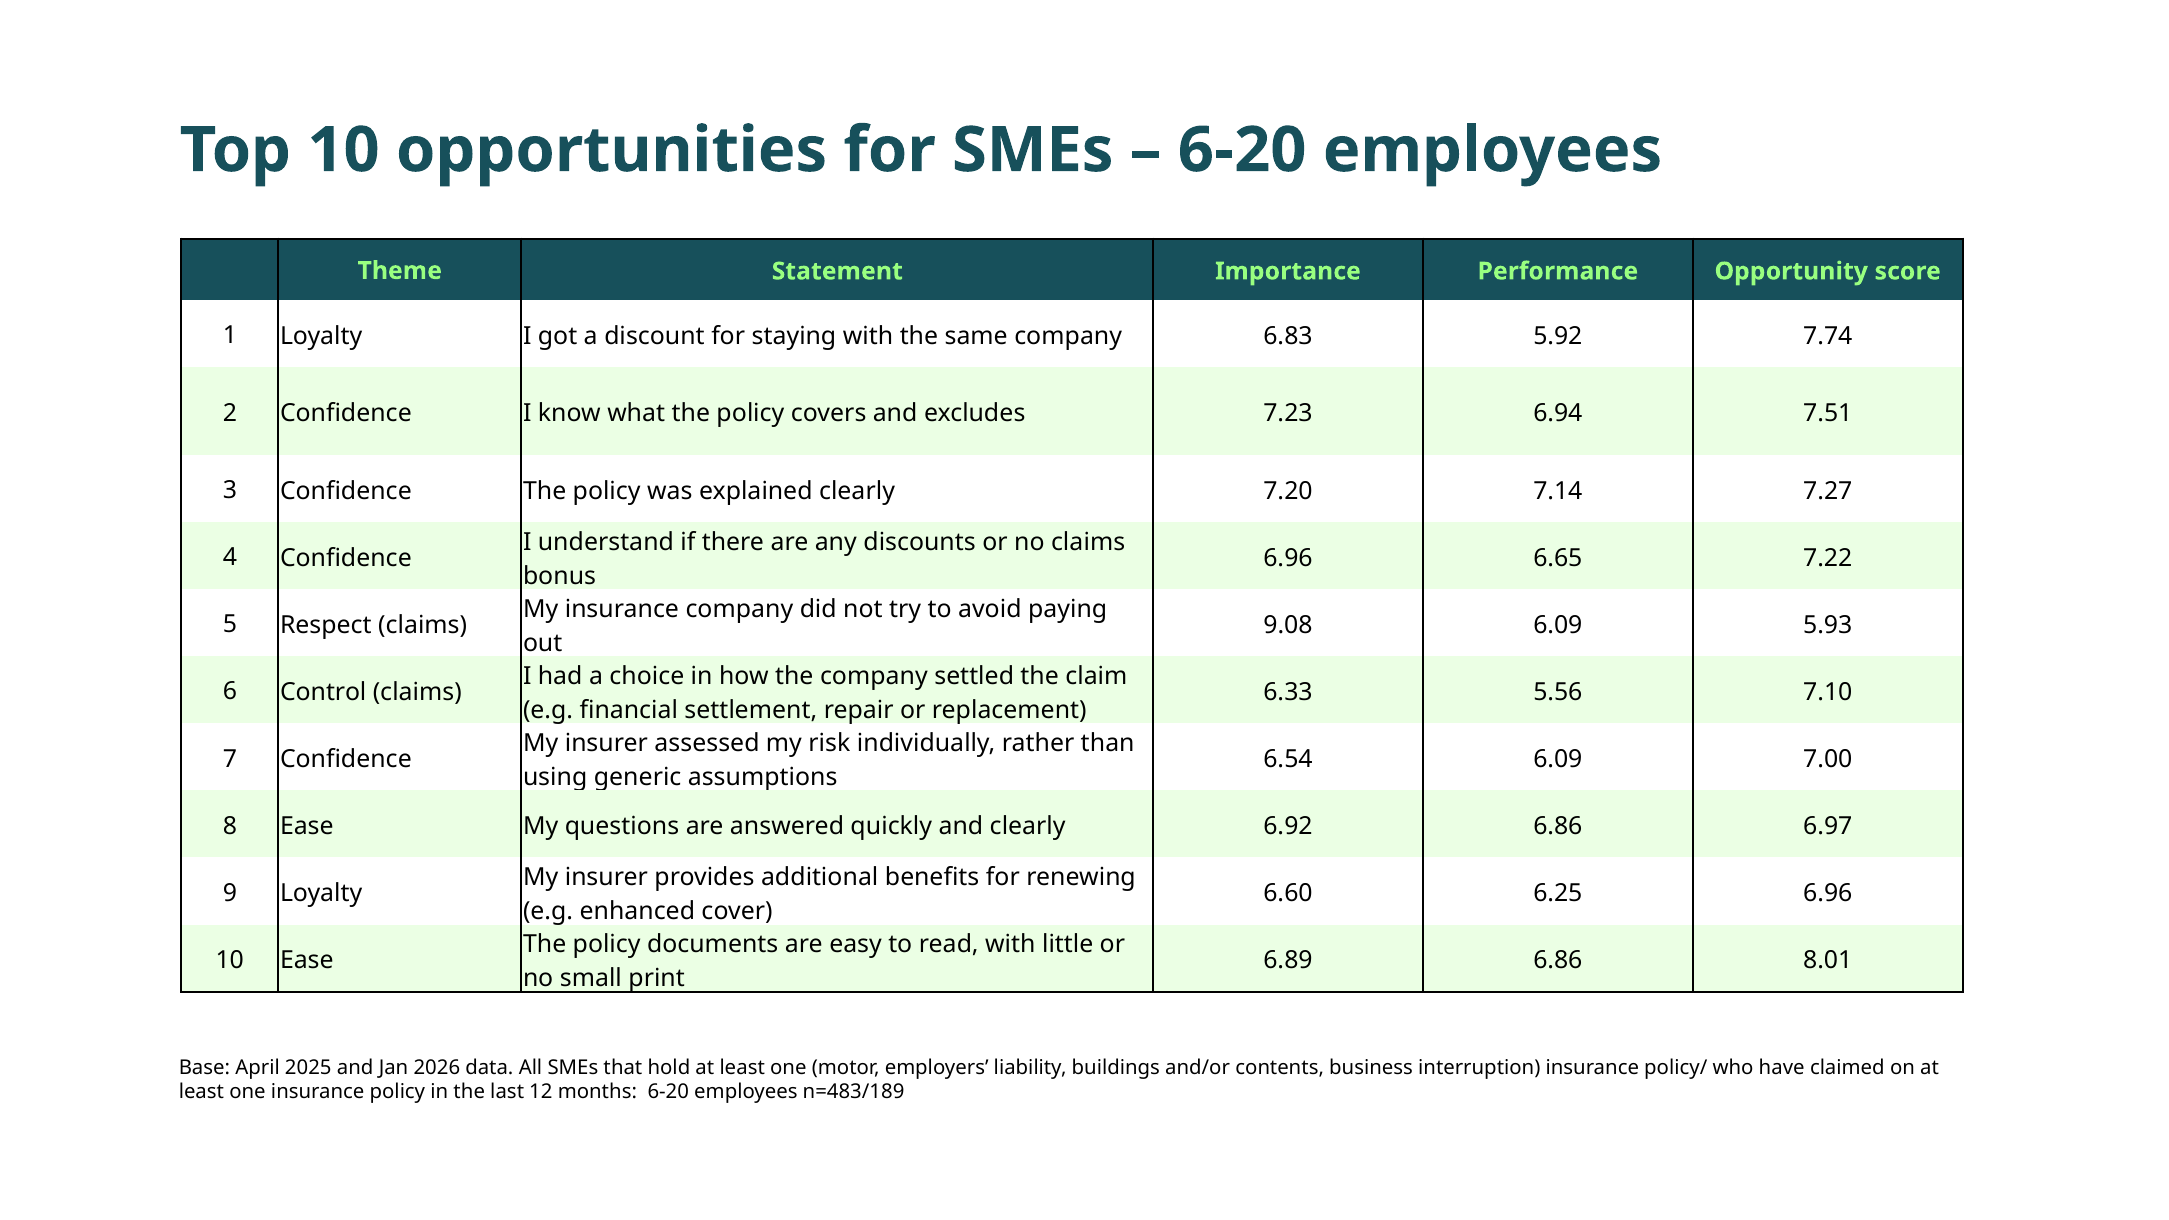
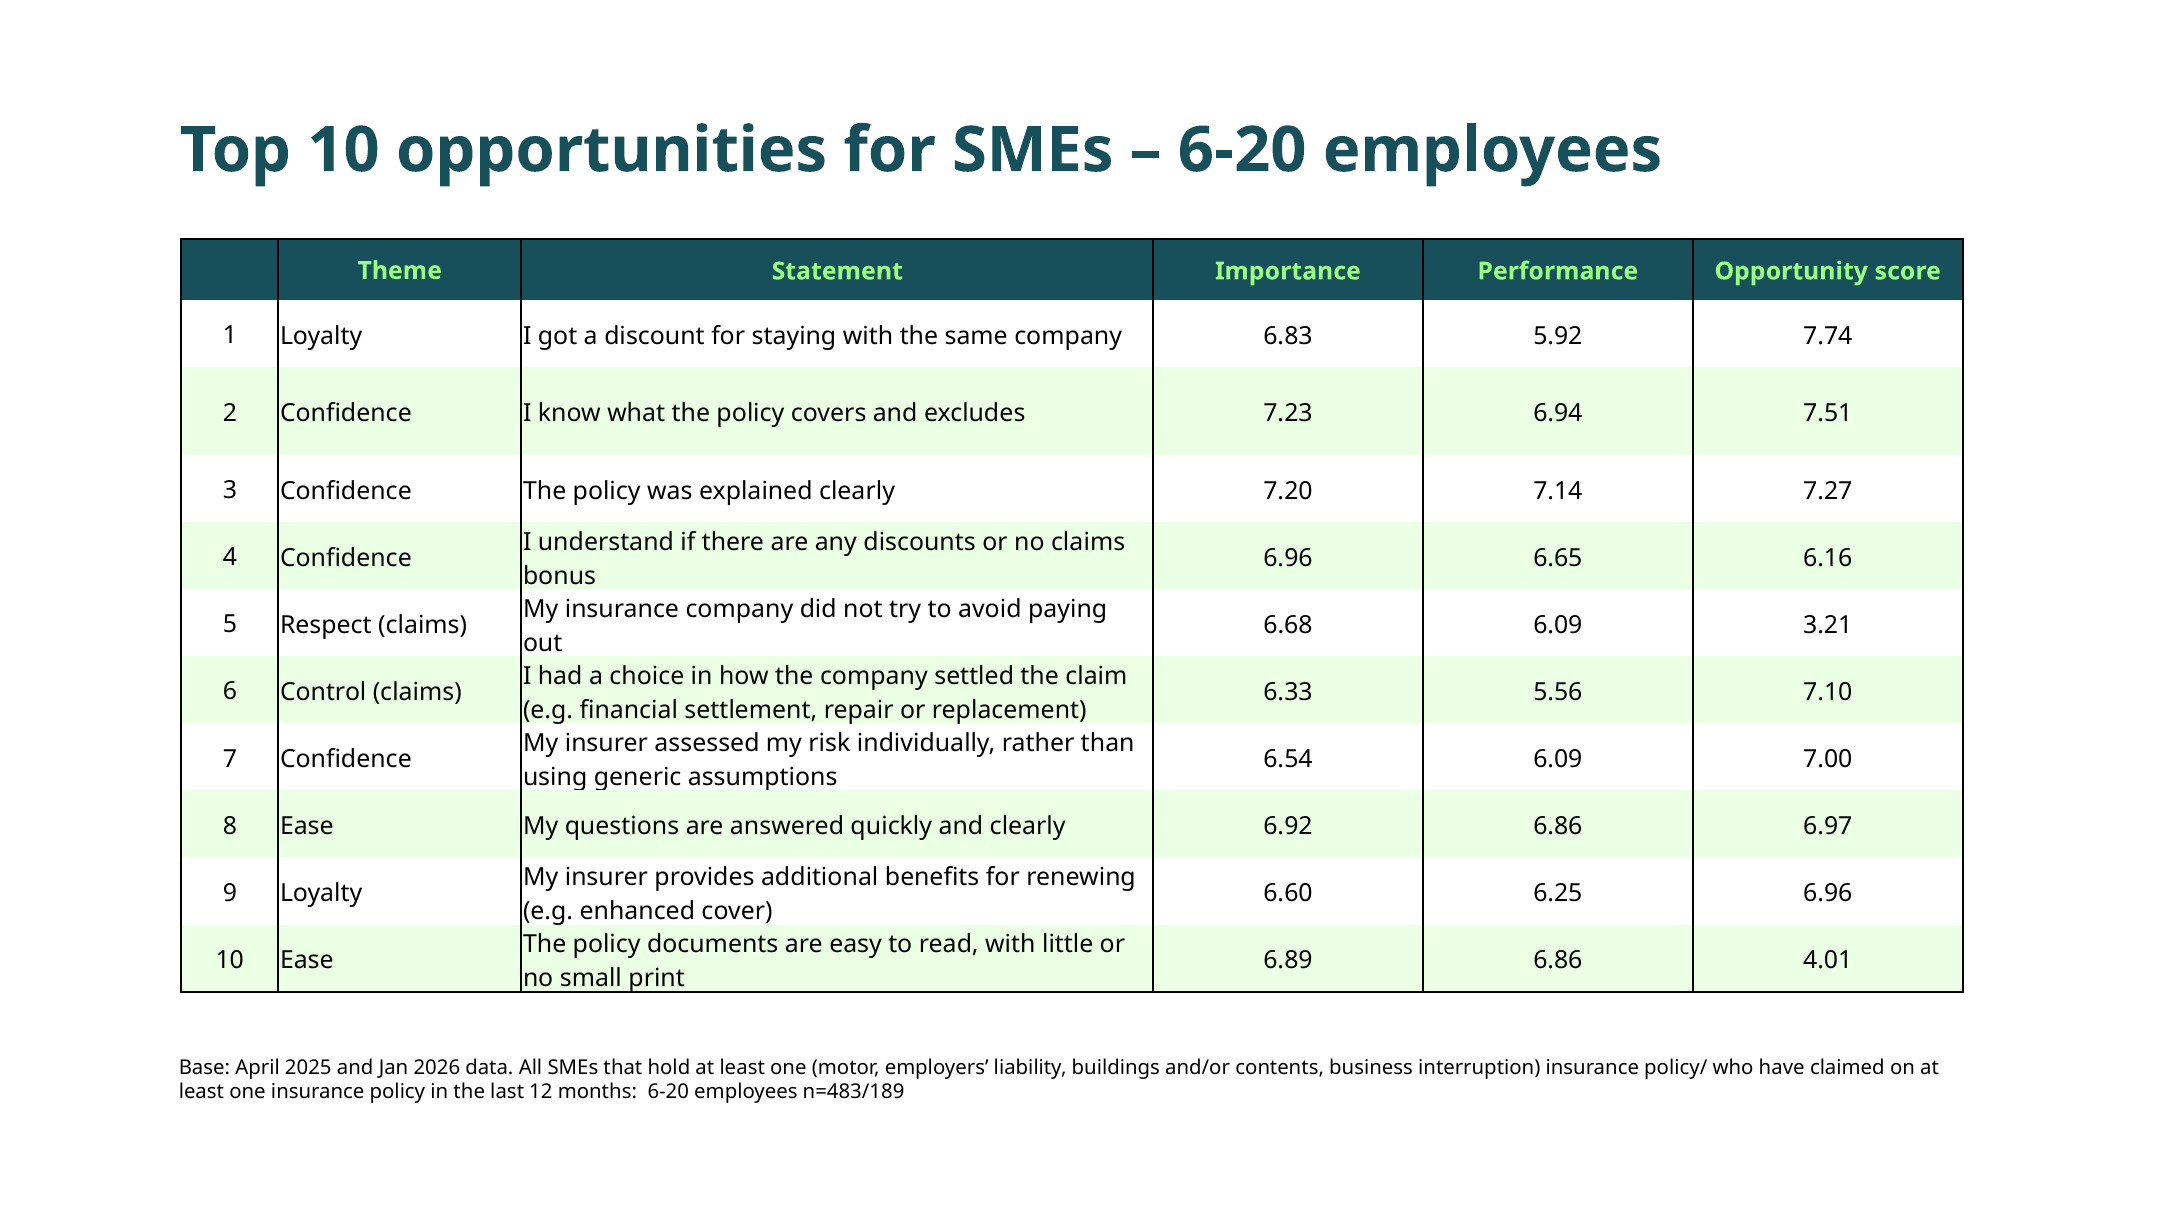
7.22: 7.22 -> 6.16 (1828, 558)
9.08: 9.08 -> 6.68 (1288, 625)
5.93: 5.93 -> 3.21 (1828, 625)
8.01: 8.01 -> 4.01 (1828, 960)
